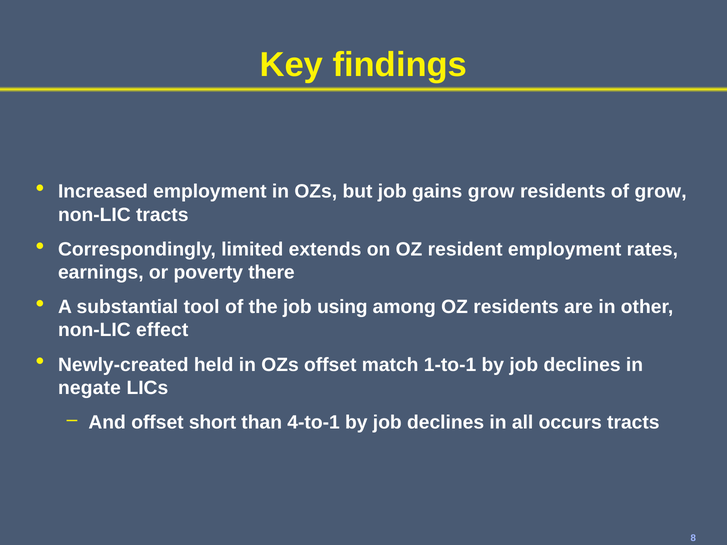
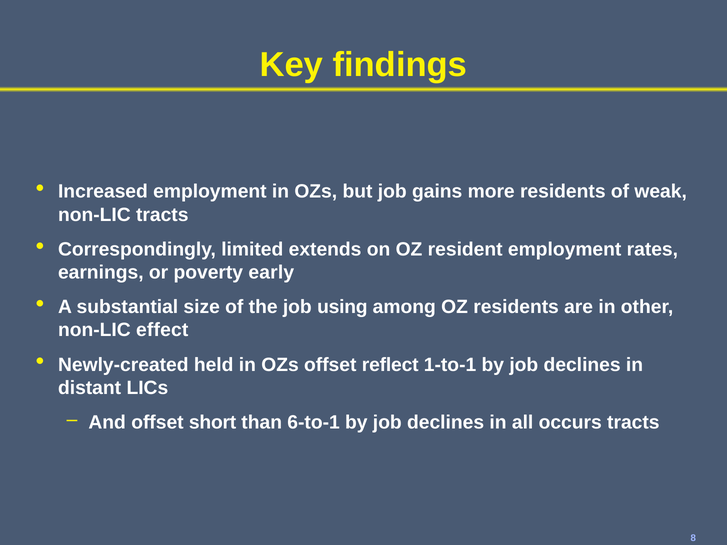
gains grow: grow -> more (491, 192)
of grow: grow -> weak (661, 192)
there: there -> early (271, 273)
tool: tool -> size (202, 307)
match: match -> reflect (390, 365)
negate: negate -> distant (90, 388)
4-to-1: 4-to-1 -> 6-to-1 (314, 423)
